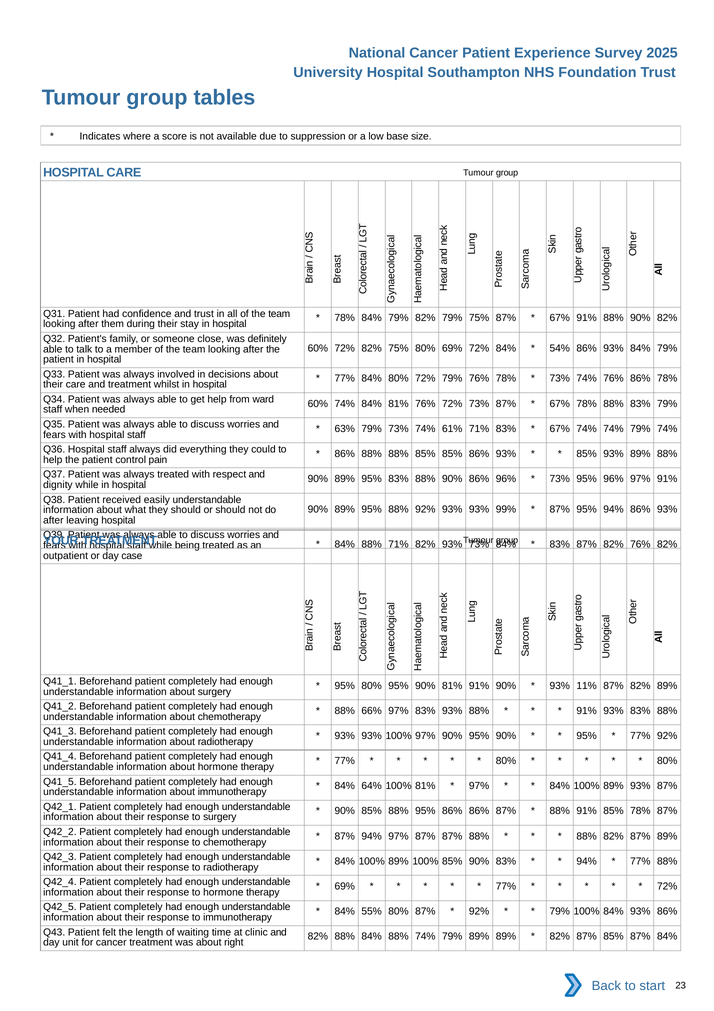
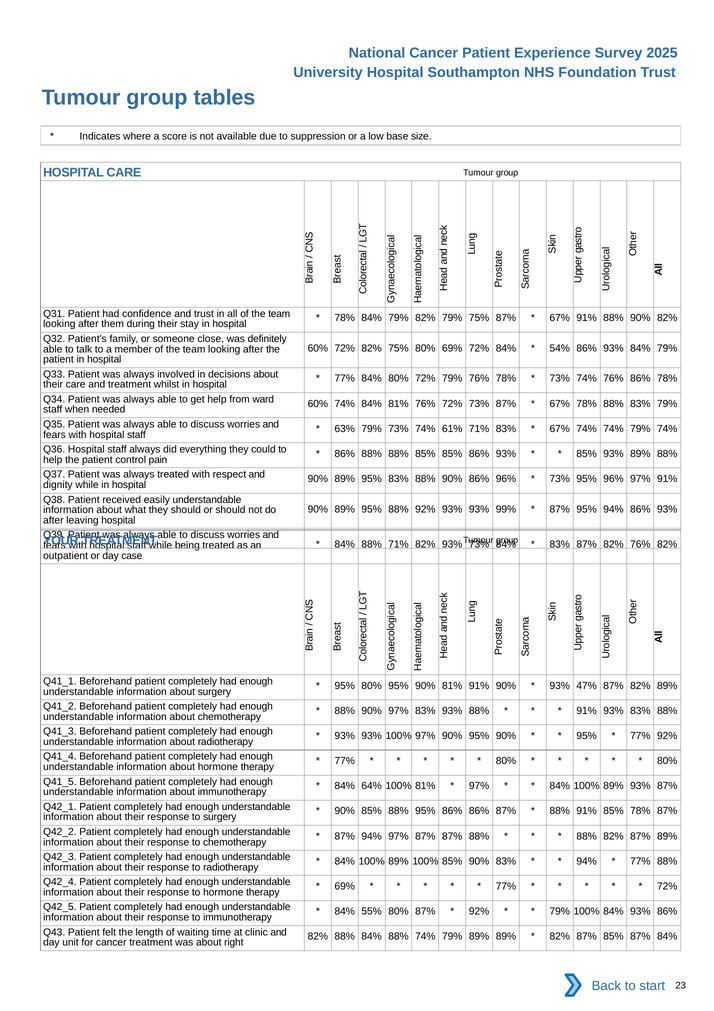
11%: 11% -> 47% (587, 685)
66%: 66% -> 90% (372, 710)
